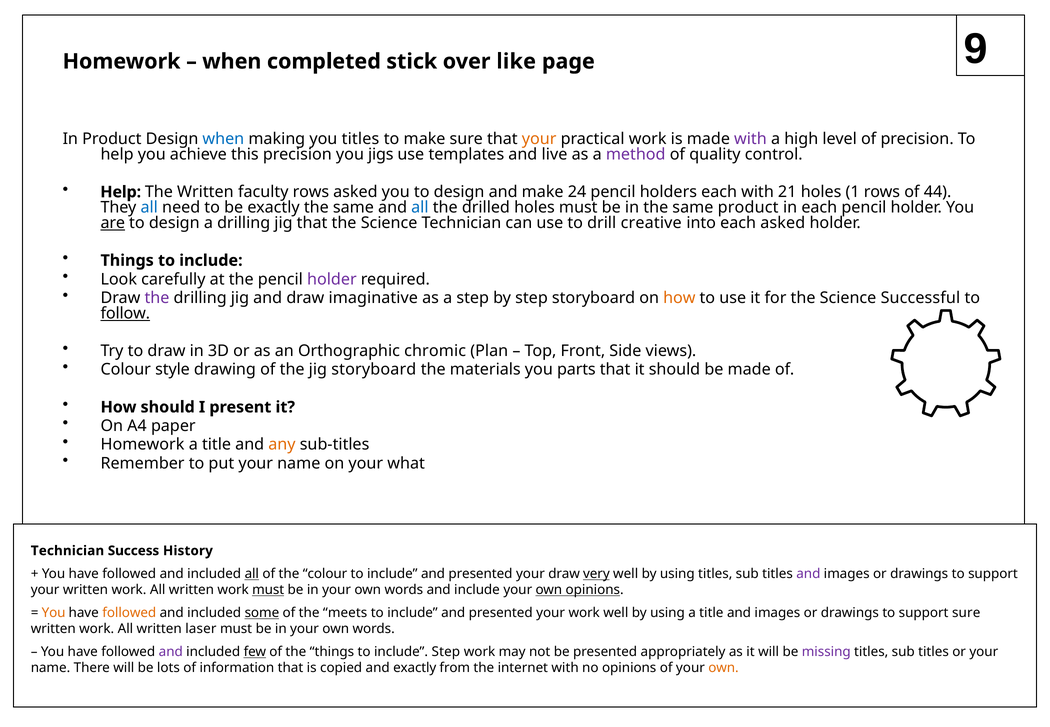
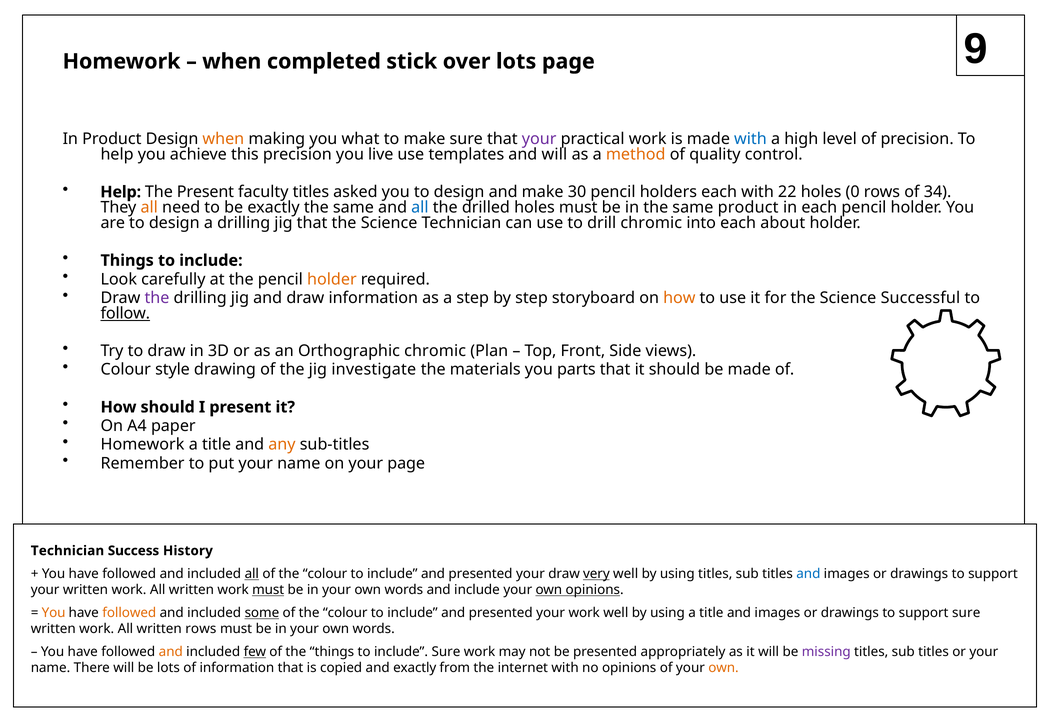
over like: like -> lots (516, 61)
when colour: blue -> orange (223, 139)
you titles: titles -> what (360, 139)
your colour: orange -> purple (539, 139)
with colour: purple -> blue (750, 139)
jigs: jigs -> live (381, 155)
and live: live -> will (554, 155)
method colour: purple -> orange (636, 155)
The Written: Written -> Present (205, 192)
faculty rows: rows -> titles (311, 192)
24: 24 -> 30 (577, 192)
21: 21 -> 22 (787, 192)
1: 1 -> 0 (853, 192)
44: 44 -> 34 (938, 192)
all colour: blue -> orange (149, 207)
are underline: present -> none (113, 223)
drill creative: creative -> chromic (651, 223)
each asked: asked -> about (783, 223)
holder colour: purple -> orange (332, 279)
draw imaginative: imaginative -> information (373, 298)
jig storyboard: storyboard -> investigate (374, 370)
your what: what -> page (406, 463)
and colour: purple -> blue (808, 574)
some of the meets: meets -> colour (345, 613)
written laser: laser -> rows (201, 629)
and colour: purple -> orange (171, 652)
include Step: Step -> Sure (446, 652)
